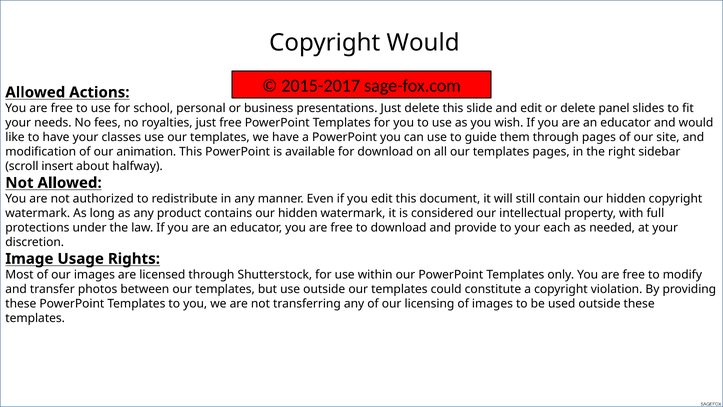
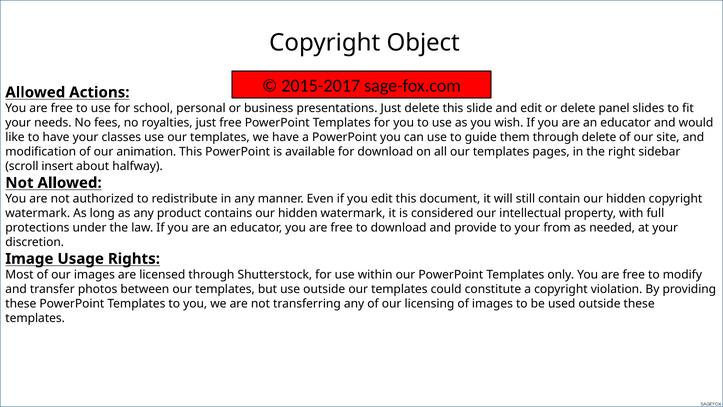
Copyright Would: Would -> Object (423, 43)
through pages: pages -> delete (599, 137)
each: each -> from (557, 228)
